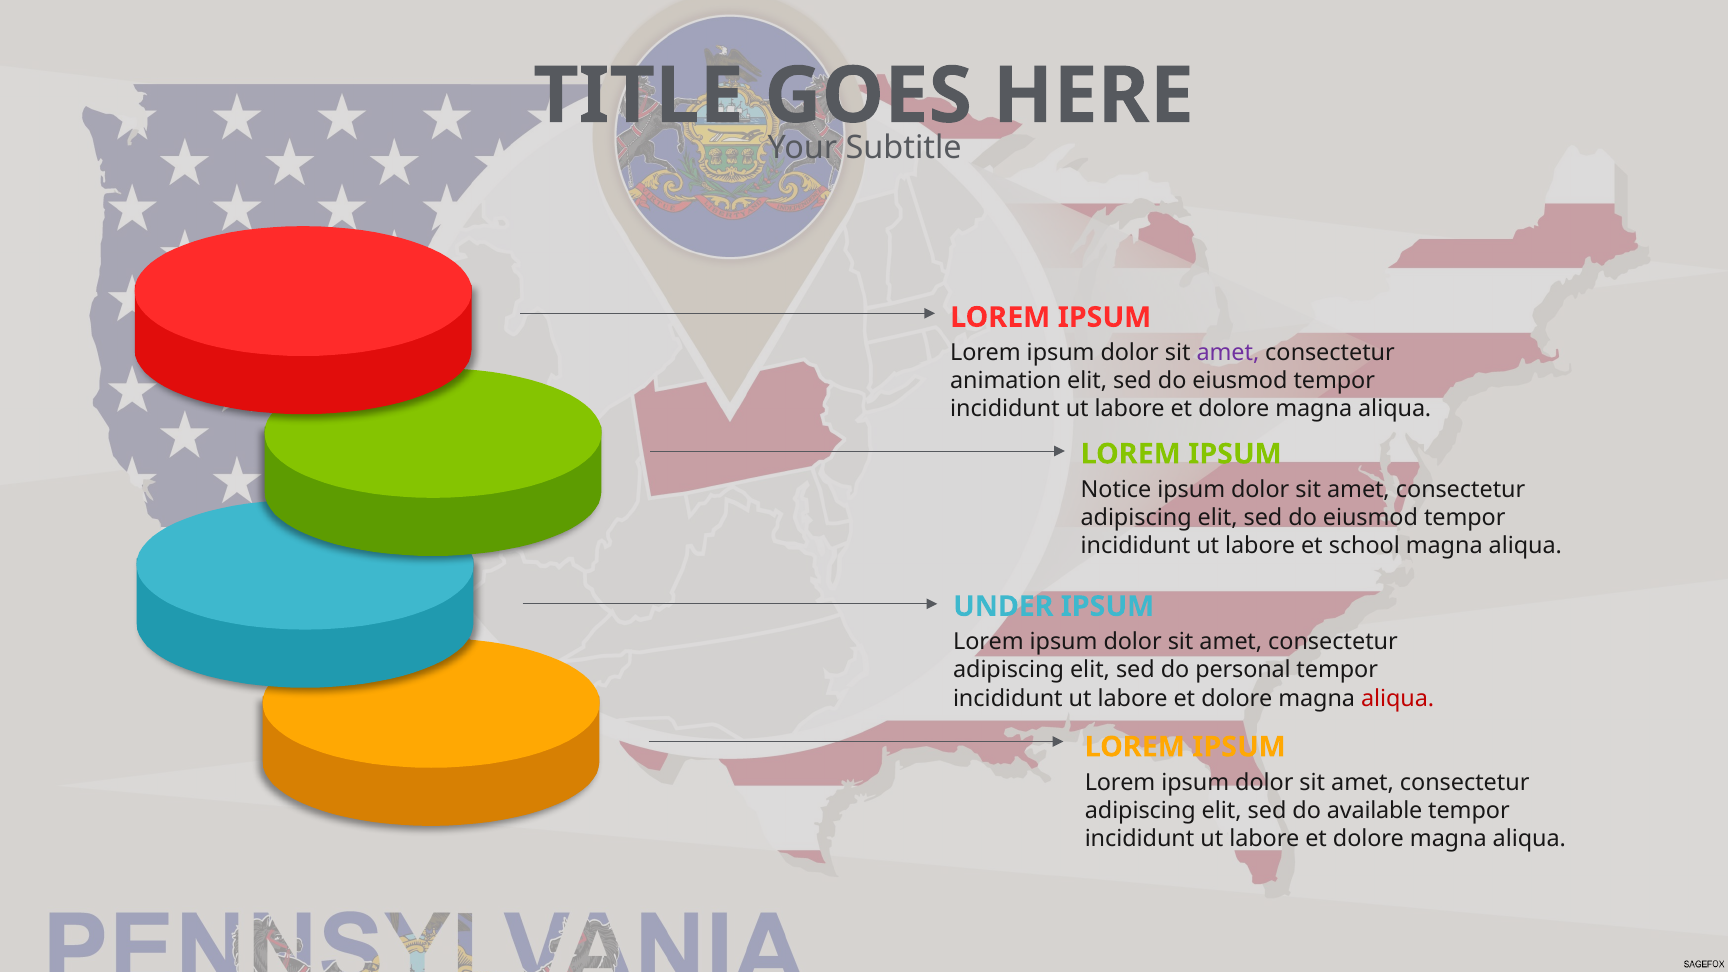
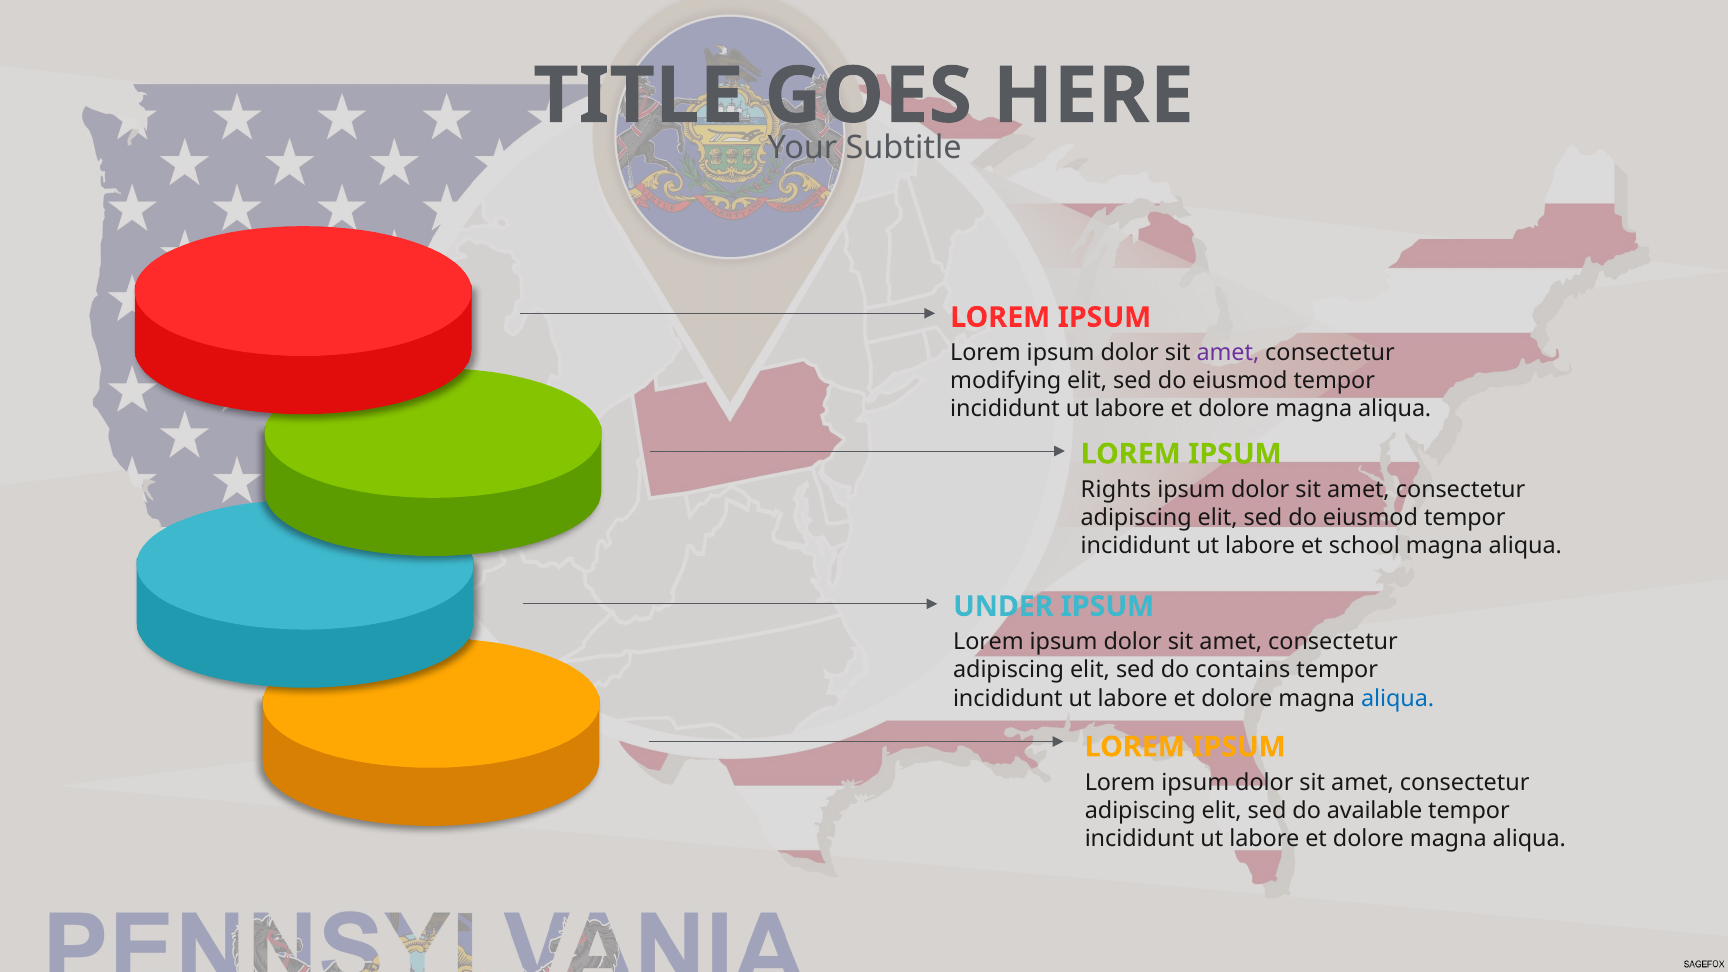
animation: animation -> modifying (1006, 381)
Notice: Notice -> Rights (1116, 490)
personal: personal -> contains (1243, 670)
aliqua colour: red -> blue (1398, 698)
